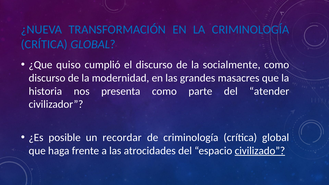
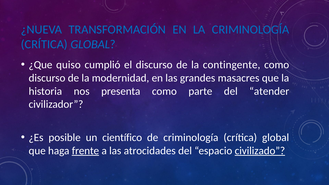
socialmente: socialmente -> contingente (232, 65)
recordar: recordar -> científico (122, 138)
frente underline: none -> present (85, 151)
